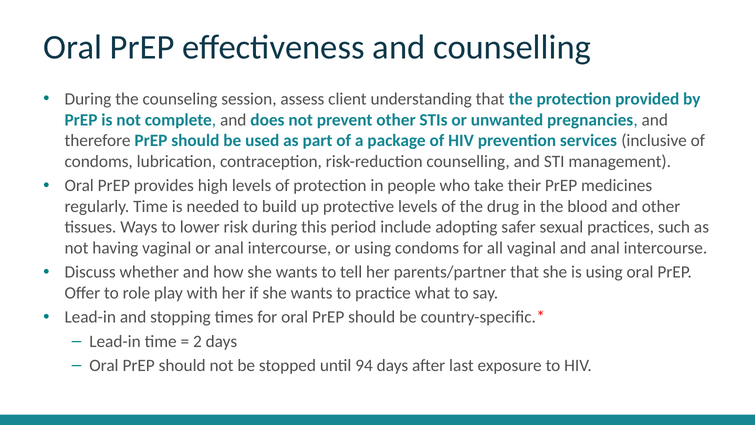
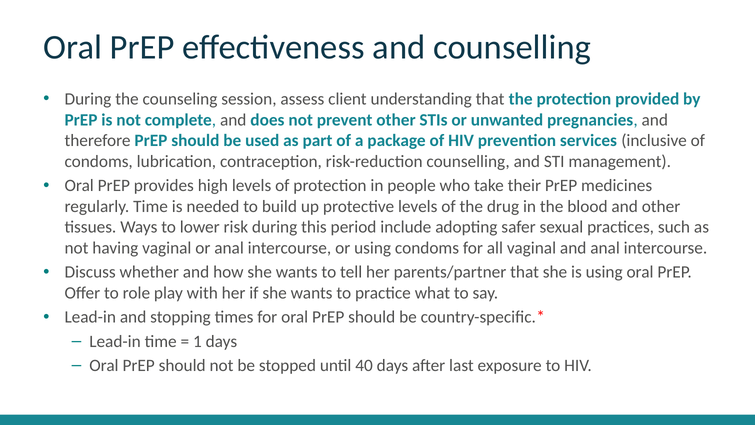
2: 2 -> 1 (197, 341)
94: 94 -> 40 (364, 365)
